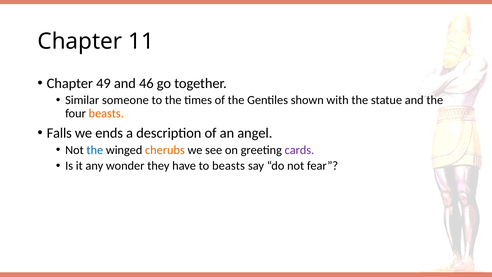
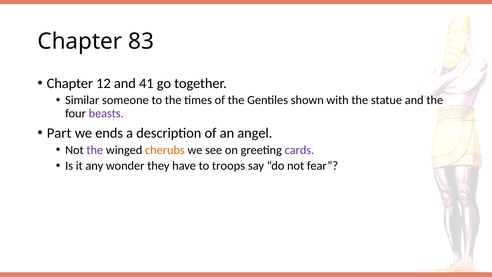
11: 11 -> 83 (141, 41)
49: 49 -> 12 (103, 83)
46: 46 -> 41 (146, 83)
beasts colour: orange -> purple (106, 113)
Falls: Falls -> Part (59, 133)
the colour: blue -> purple (95, 150)
to beasts: beasts -> troops (229, 166)
